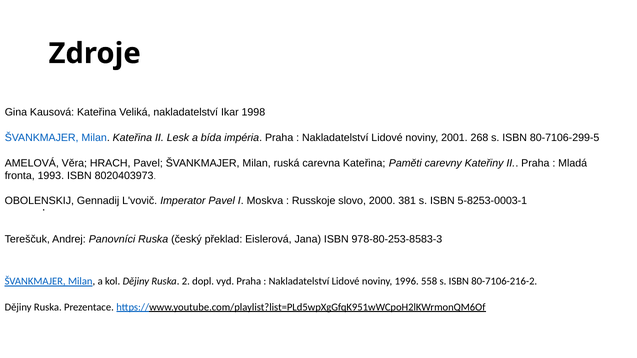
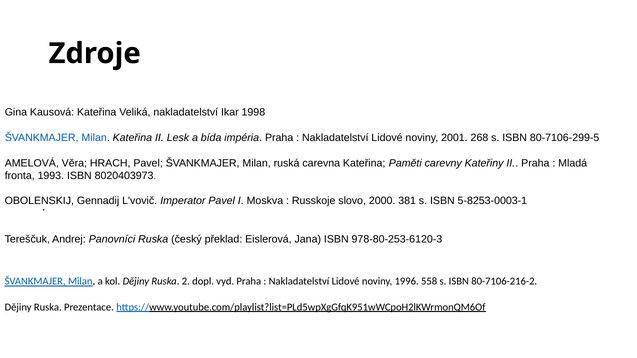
978-80-253-8583-3: 978-80-253-8583-3 -> 978-80-253-6120-3 (397, 239)
